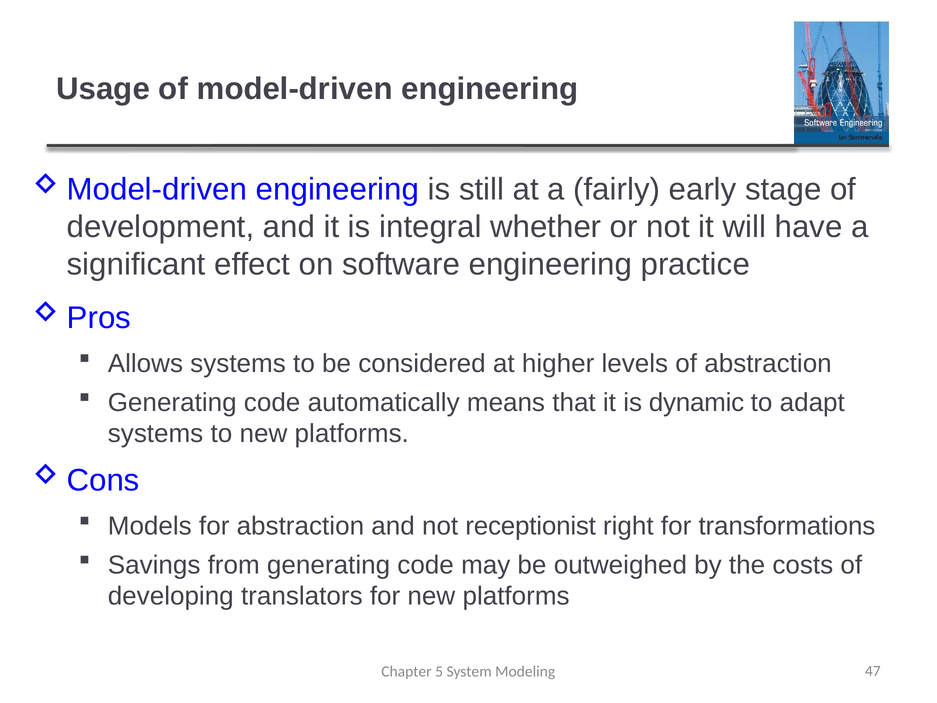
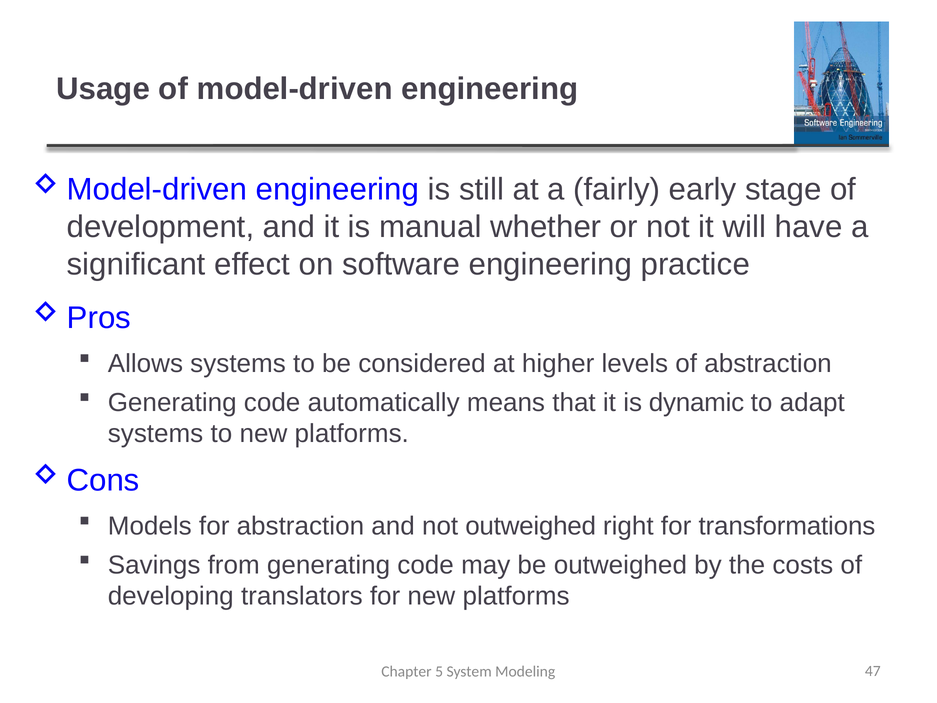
integral: integral -> manual (430, 227)
not receptionist: receptionist -> outweighed (531, 526)
